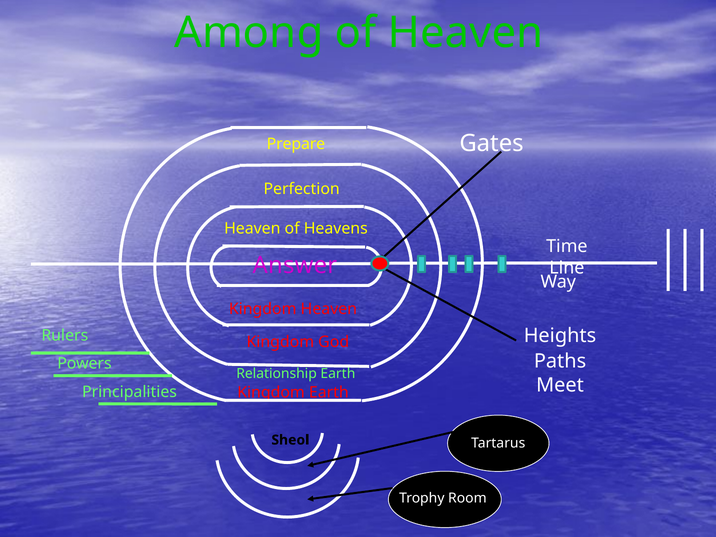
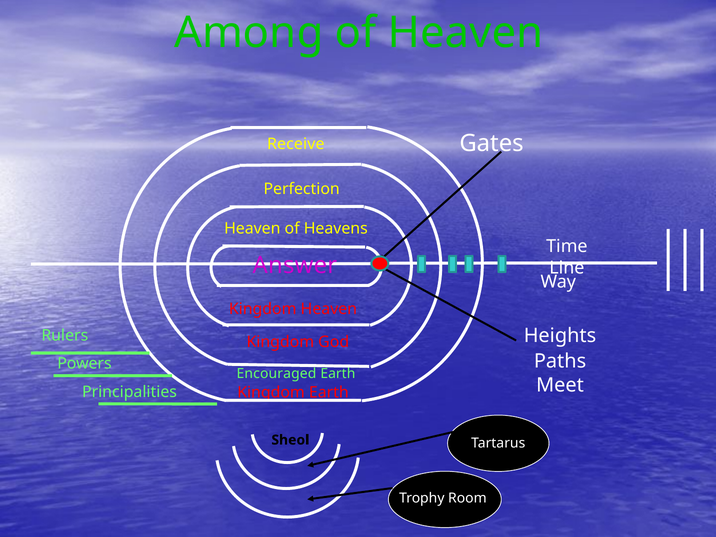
Prepare: Prepare -> Receive (296, 144)
Relationship: Relationship -> Encouraged (276, 374)
